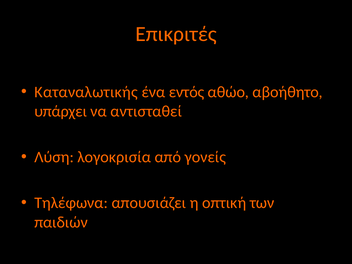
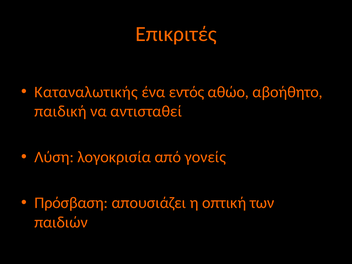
υπάρχει: υπάρχει -> παιδική (60, 111)
Τηλέφωνα: Τηλέφωνα -> Πρόσβαση (71, 203)
